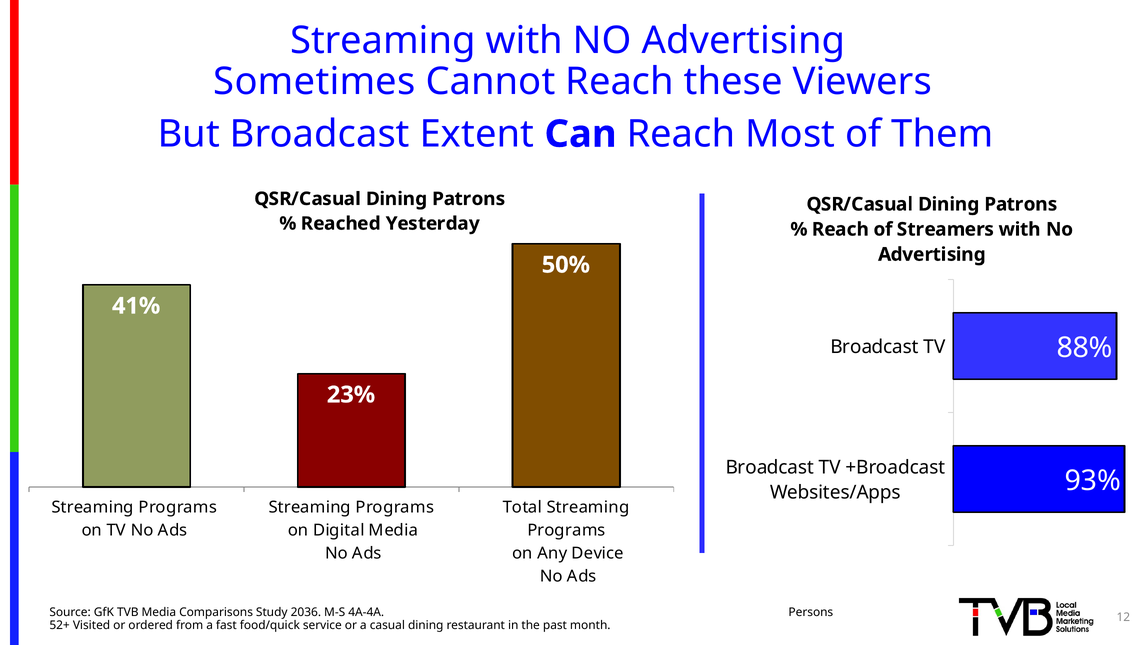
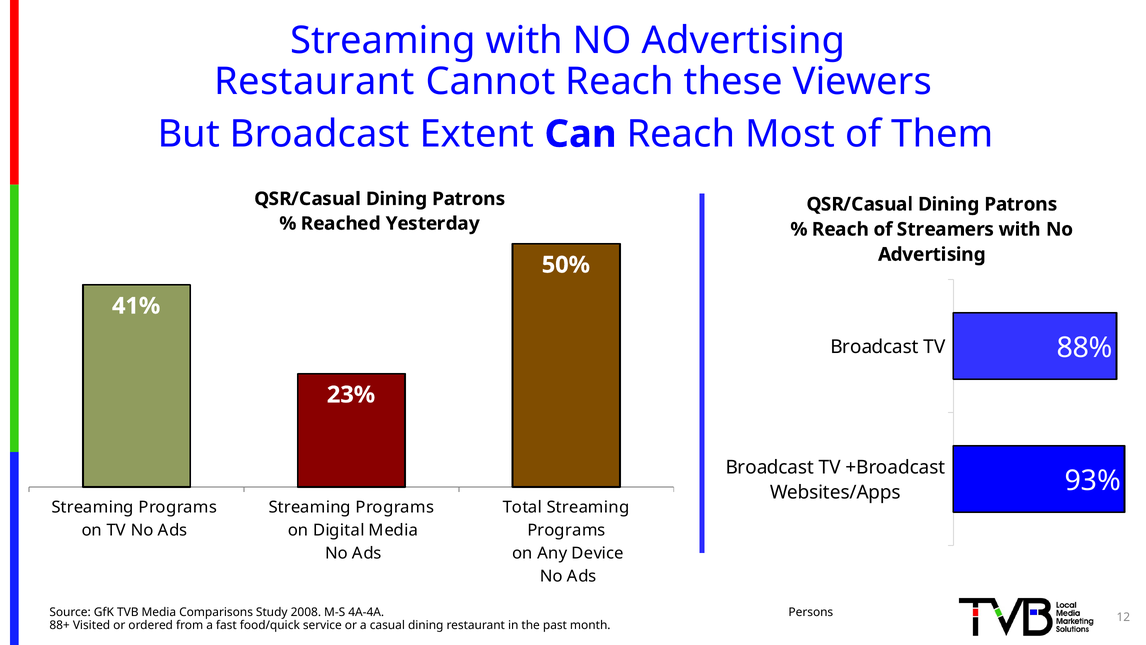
Sometimes: Sometimes -> Restaurant (314, 82)
2036: 2036 -> 2008 (306, 612)
52+: 52+ -> 88+ (60, 625)
